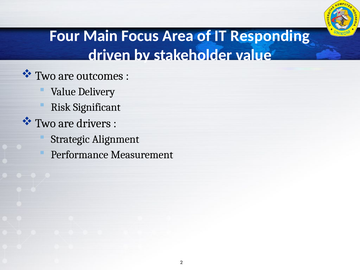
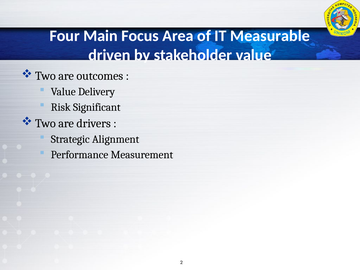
Responding: Responding -> Measurable (270, 36)
